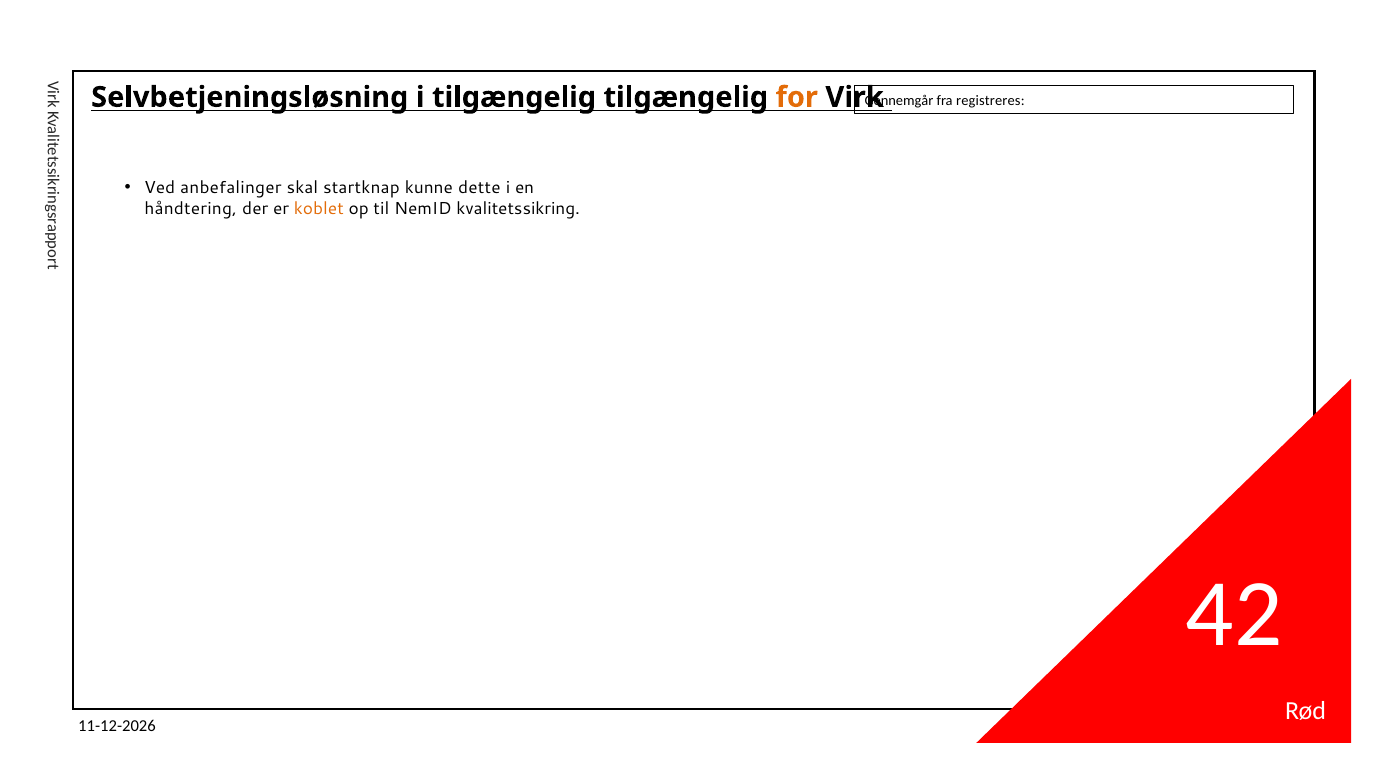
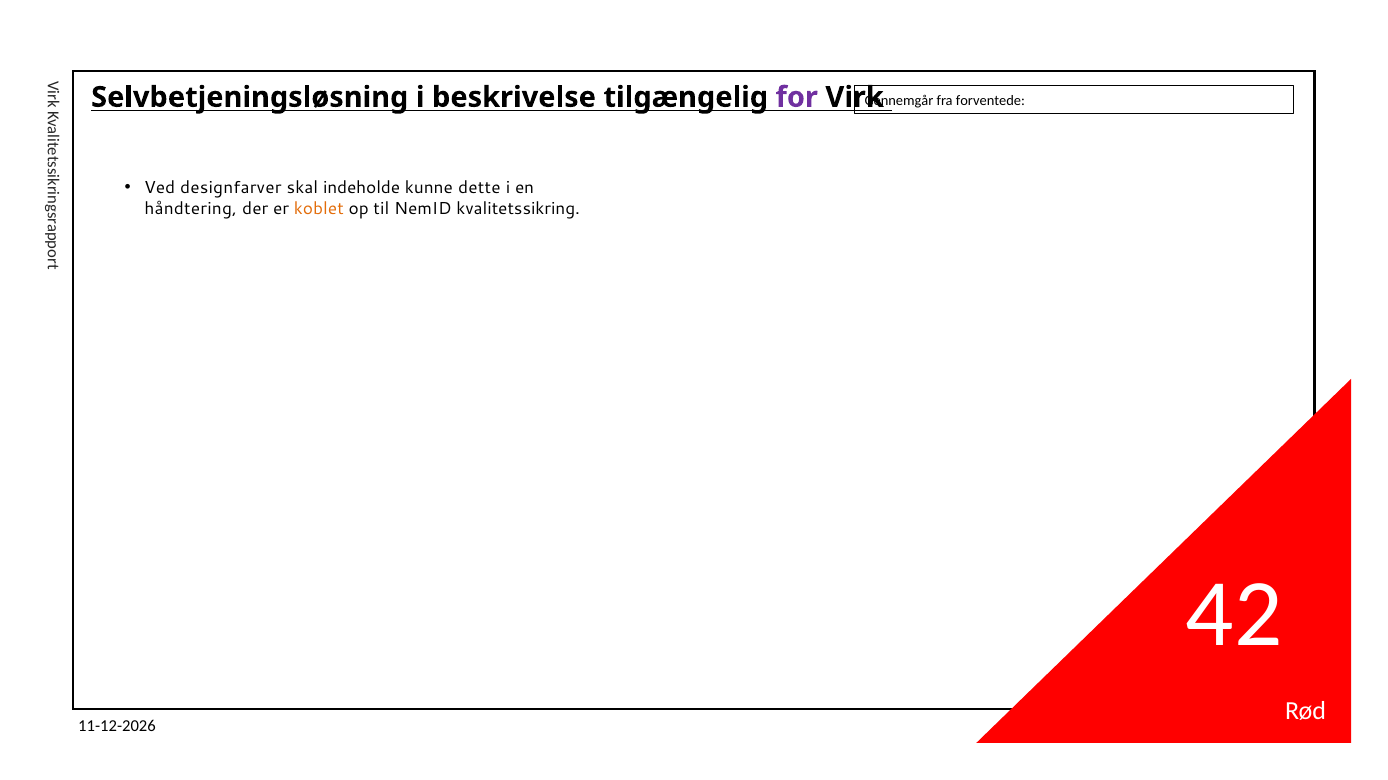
i tilgængelig: tilgængelig -> beskrivelse (514, 97)
for colour: orange -> purple (797, 97)
registreres: registreres -> forventede (990, 101)
anbefalinger: anbefalinger -> designfarver (231, 188)
startknap: startknap -> indeholde (362, 188)
